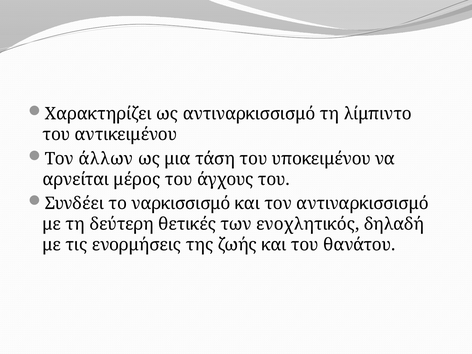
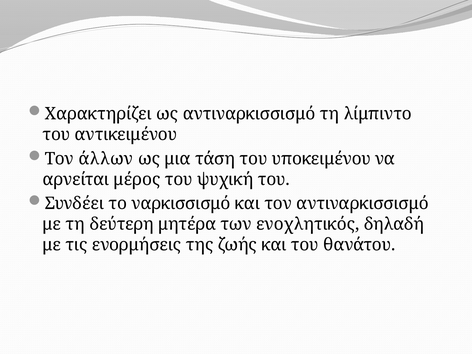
άγχους: άγχους -> ψυχική (225, 179)
θετικές: θετικές -> μητέρα (187, 224)
